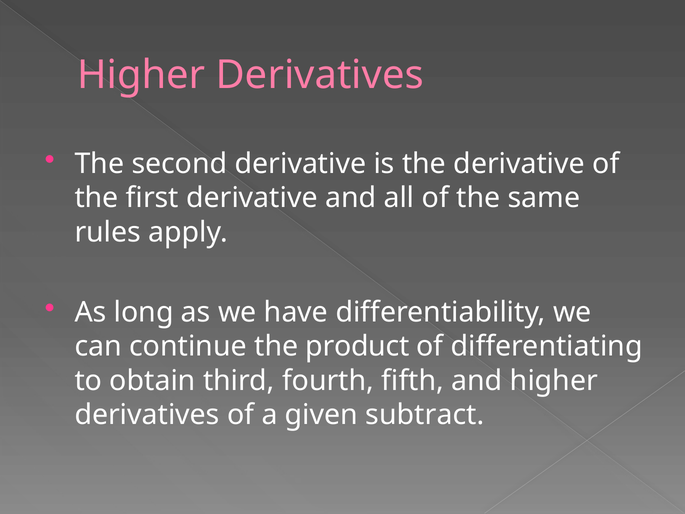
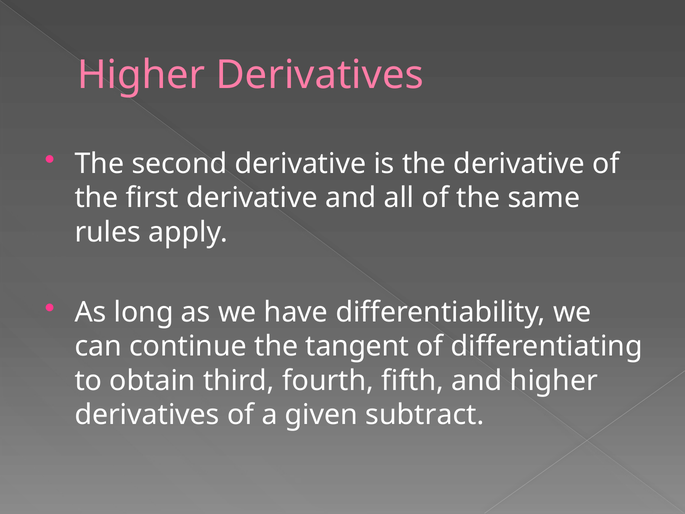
product: product -> tangent (357, 346)
